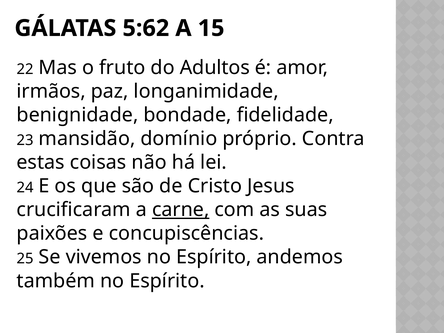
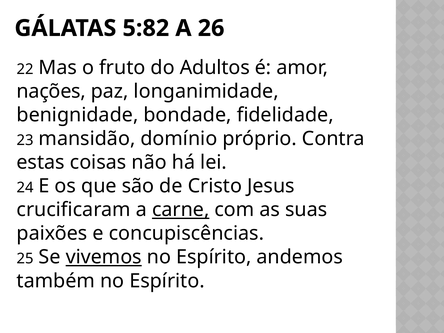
5:62: 5:62 -> 5:82 (146, 28)
15: 15 -> 26 (211, 28)
irmãos: irmãos -> nações (51, 91)
vivemos underline: none -> present (104, 257)
